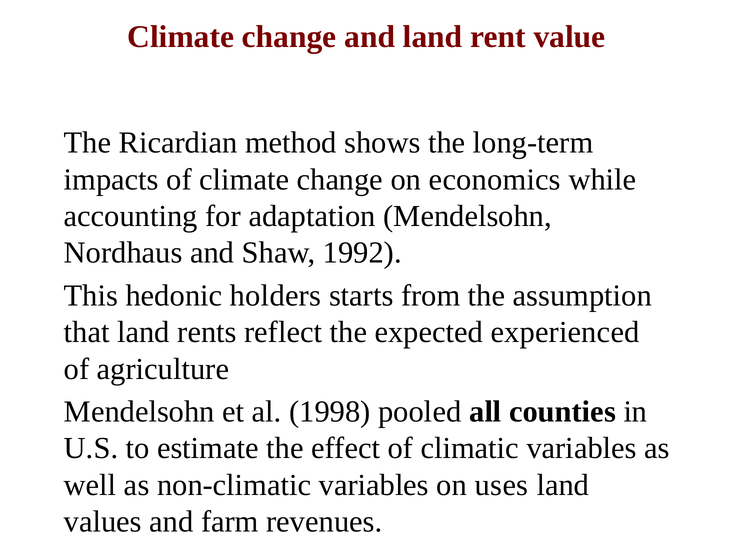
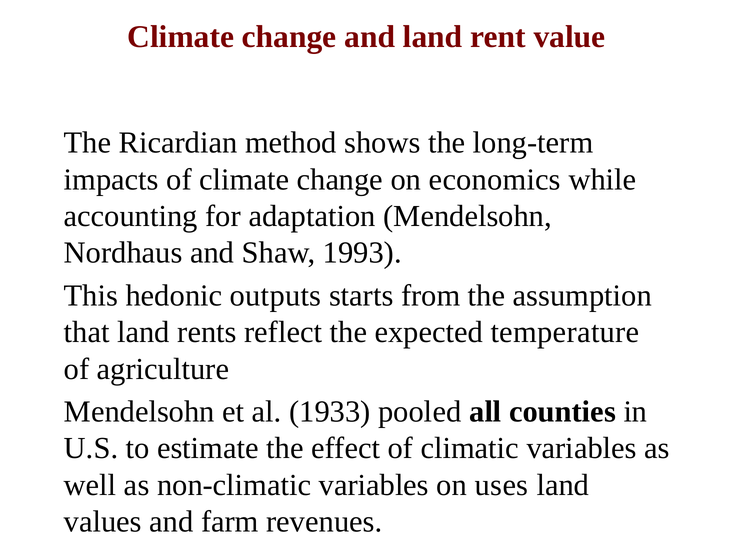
1992: 1992 -> 1993 (362, 253)
holders: holders -> outputs (276, 295)
experienced: experienced -> temperature (565, 332)
1998: 1998 -> 1933 (330, 412)
